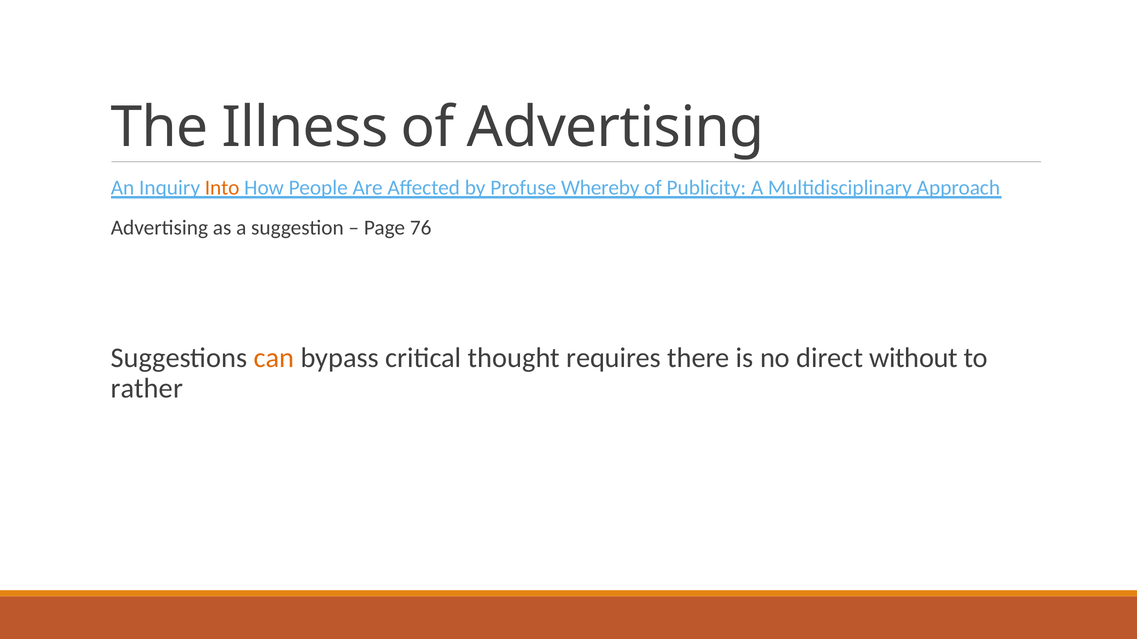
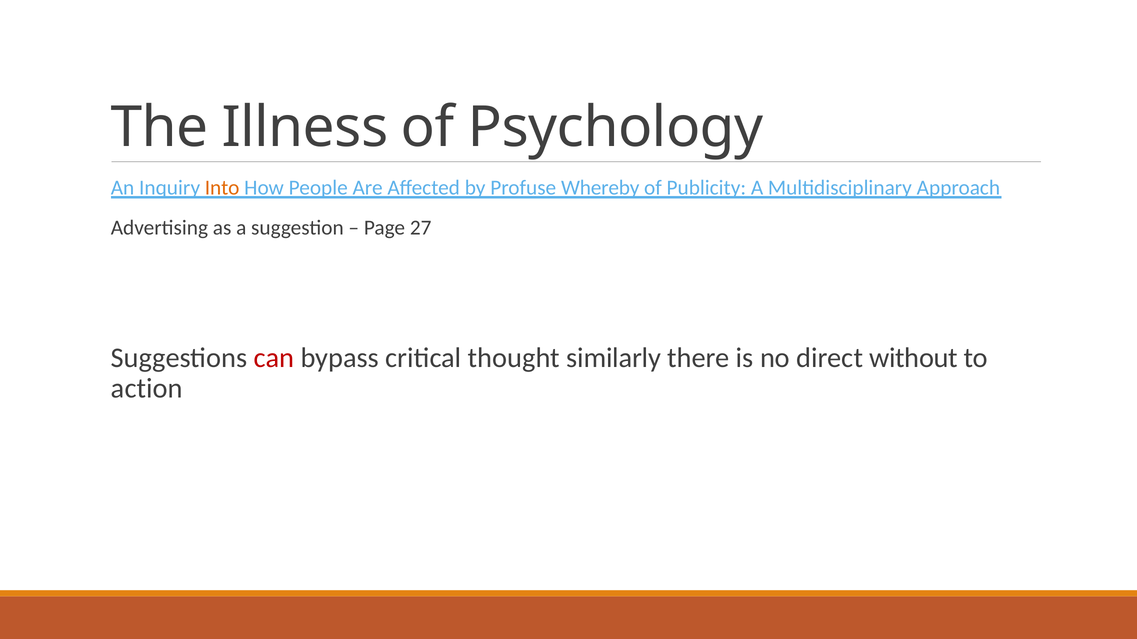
of Advertising: Advertising -> Psychology (616, 127)
76: 76 -> 27 (421, 228)
can colour: orange -> red (274, 358)
requires: requires -> similarly (614, 358)
rather: rather -> action (147, 389)
